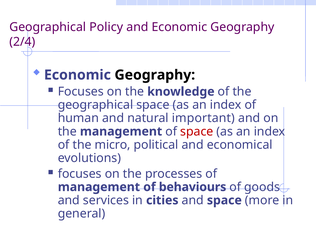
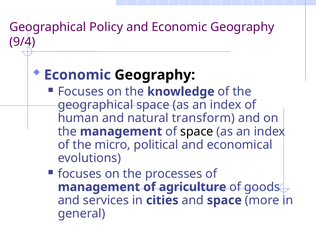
2/4: 2/4 -> 9/4 (22, 42)
important: important -> transform (203, 118)
space colour: red -> black (197, 131)
behaviours: behaviours -> agriculture (193, 187)
